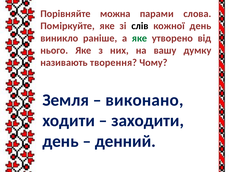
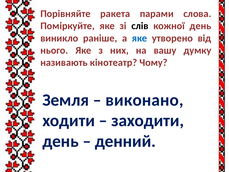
можна: можна -> ракета (115, 14)
яке colour: green -> blue (140, 38)
творення: творення -> кінотеатр (114, 63)
